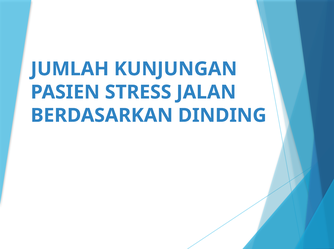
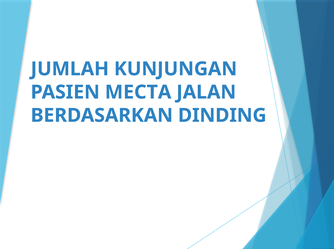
STRESS: STRESS -> MECTA (138, 92)
